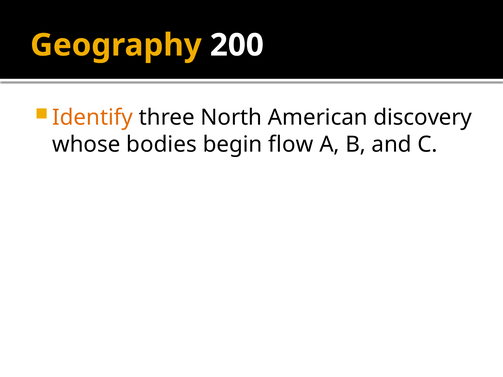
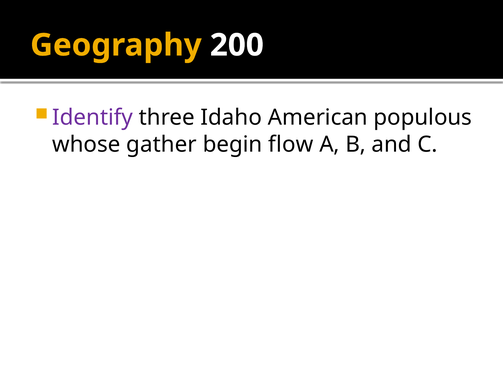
Identify colour: orange -> purple (93, 118)
North: North -> Idaho (231, 118)
discovery: discovery -> populous (423, 118)
bodies: bodies -> gather (162, 144)
